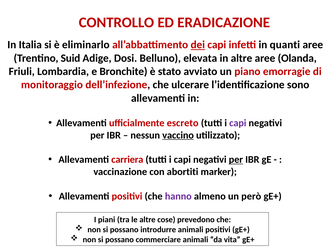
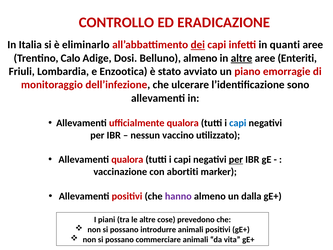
Suid: Suid -> Calo (70, 58)
Belluno elevata: elevata -> almeno (200, 58)
altre underline: none -> present (242, 58)
Olanda: Olanda -> Enteriti (297, 58)
Bronchite: Bronchite -> Enzootica (123, 71)
ufficialmente escreto: escreto -> qualora (183, 123)
capi colour: purple -> blue (238, 123)
vaccino underline: present -> none (178, 135)
Allevamenti carriera: carriera -> qualora (127, 159)
però: però -> dalla (251, 196)
